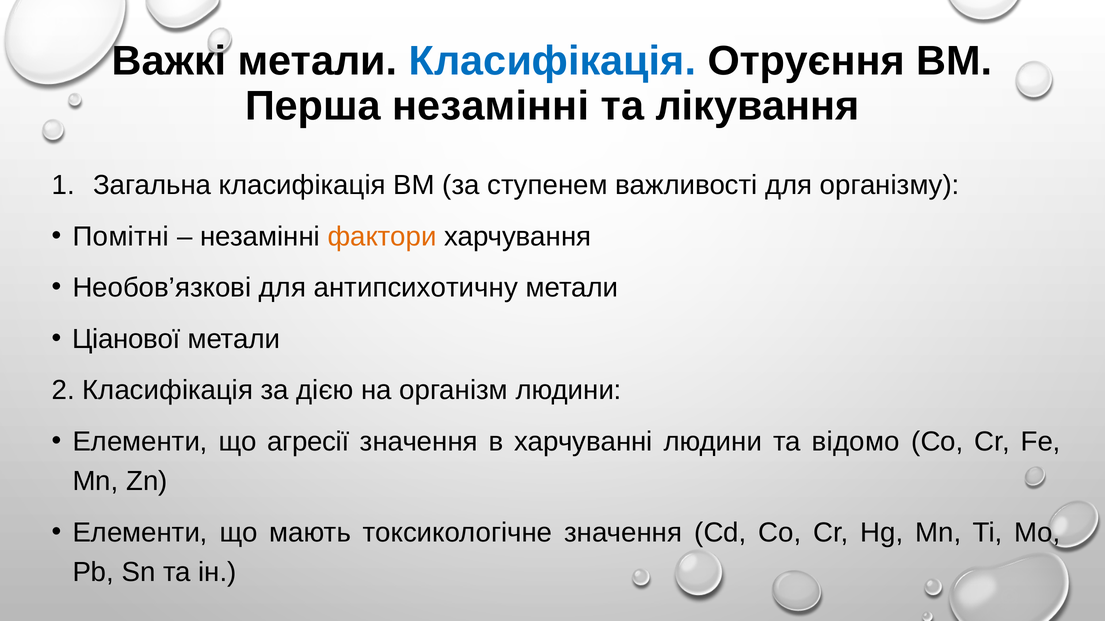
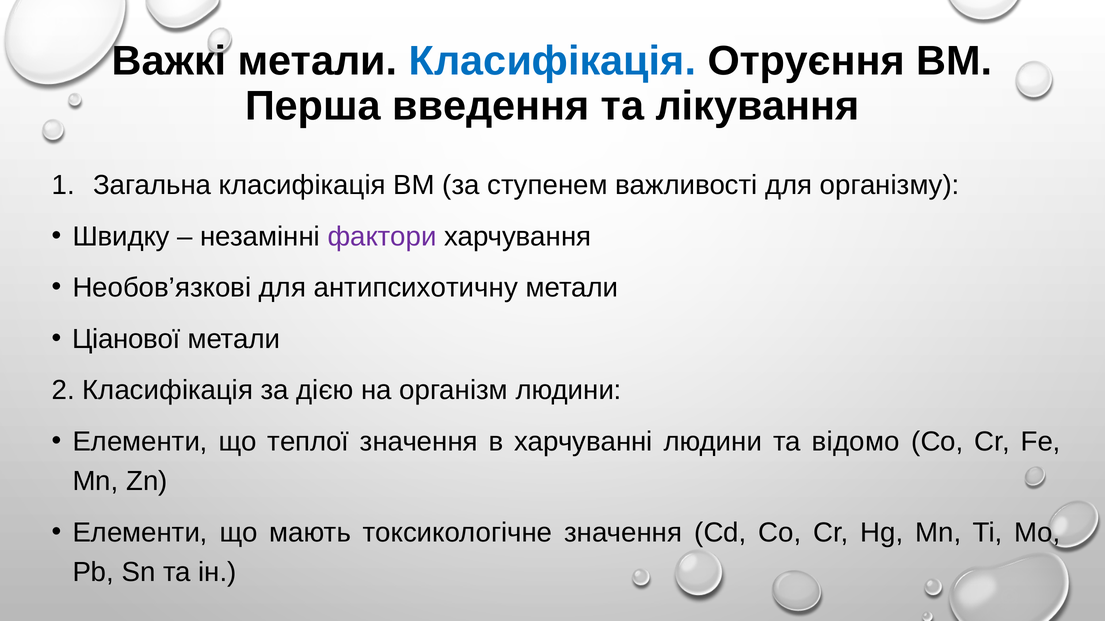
Перша незамінні: незамінні -> введення (491, 106)
Помітні: Помітні -> Швидку (121, 237)
фактори colour: orange -> purple (382, 237)
агресії: агресії -> теплої (308, 442)
